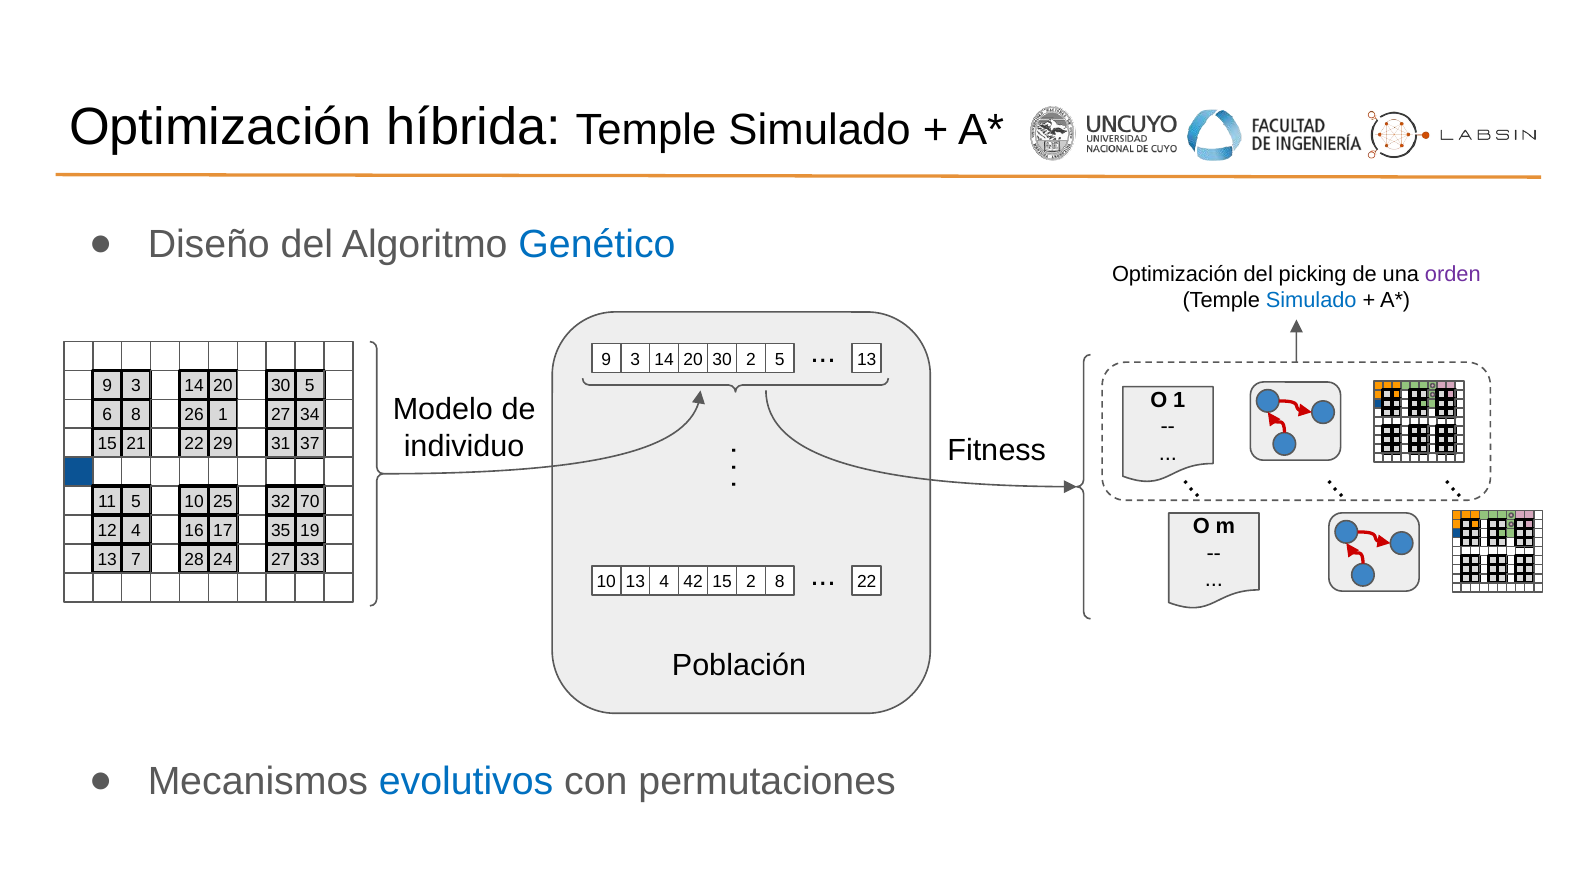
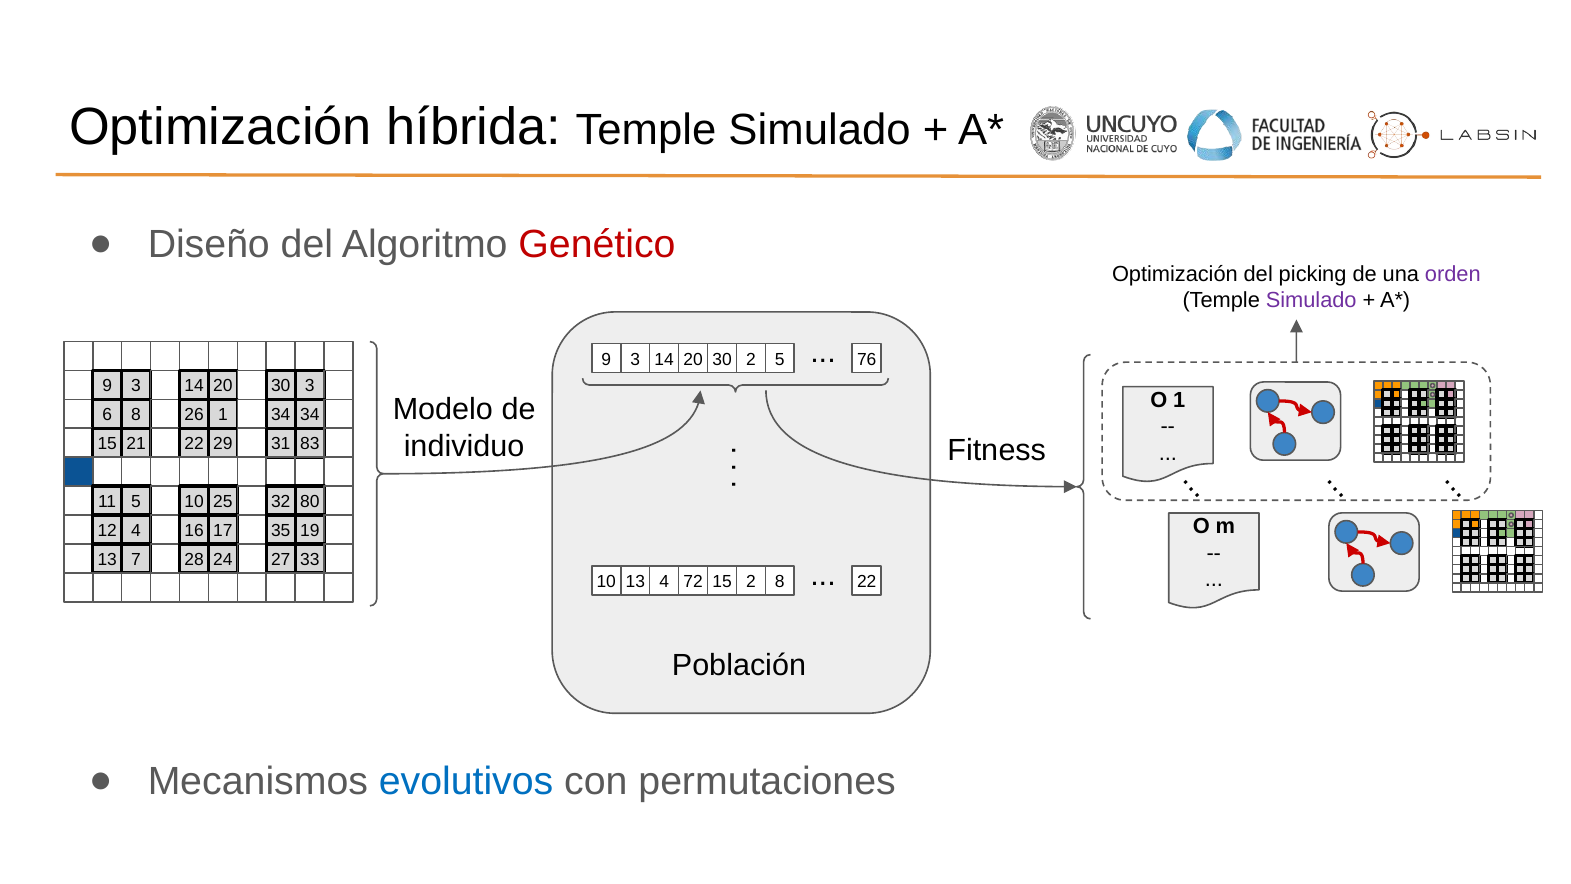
Genético colour: blue -> red (597, 244)
Simulado colour: blue -> purple (1311, 300)
5 13: 13 -> 76 (867, 359)
30 5: 5 -> 3 (310, 386)
1 27: 27 -> 34 (281, 415)
37: 37 -> 83 (310, 444)
70: 70 -> 80 (310, 502)
42: 42 -> 72 (693, 582)
